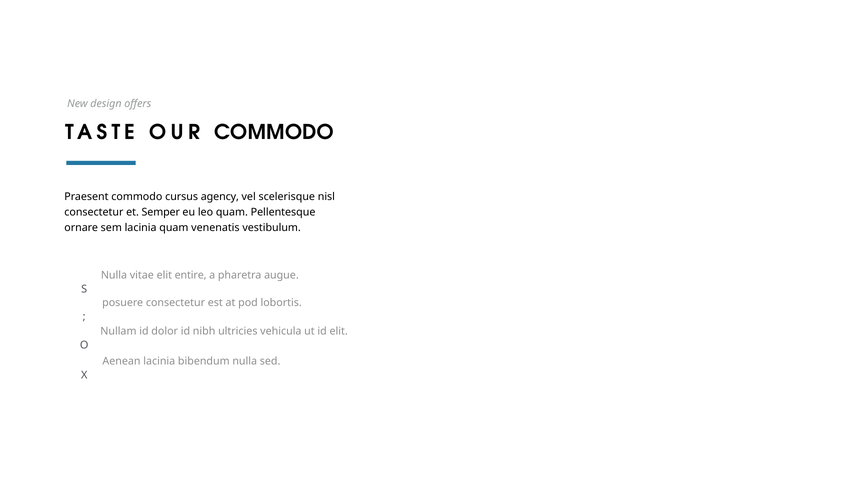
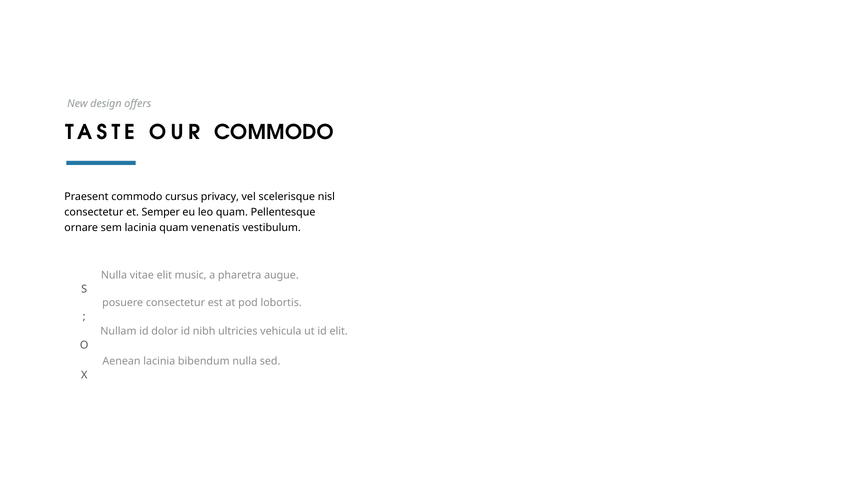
agency: agency -> privacy (220, 197)
entire: entire -> music (191, 275)
